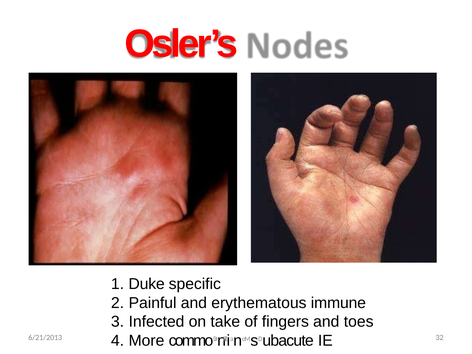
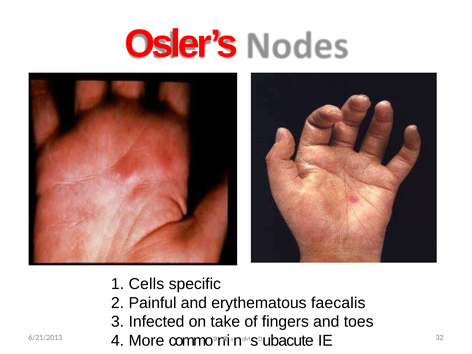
Duke: Duke -> Cells (146, 284)
immune: immune -> faecalis (338, 303)
